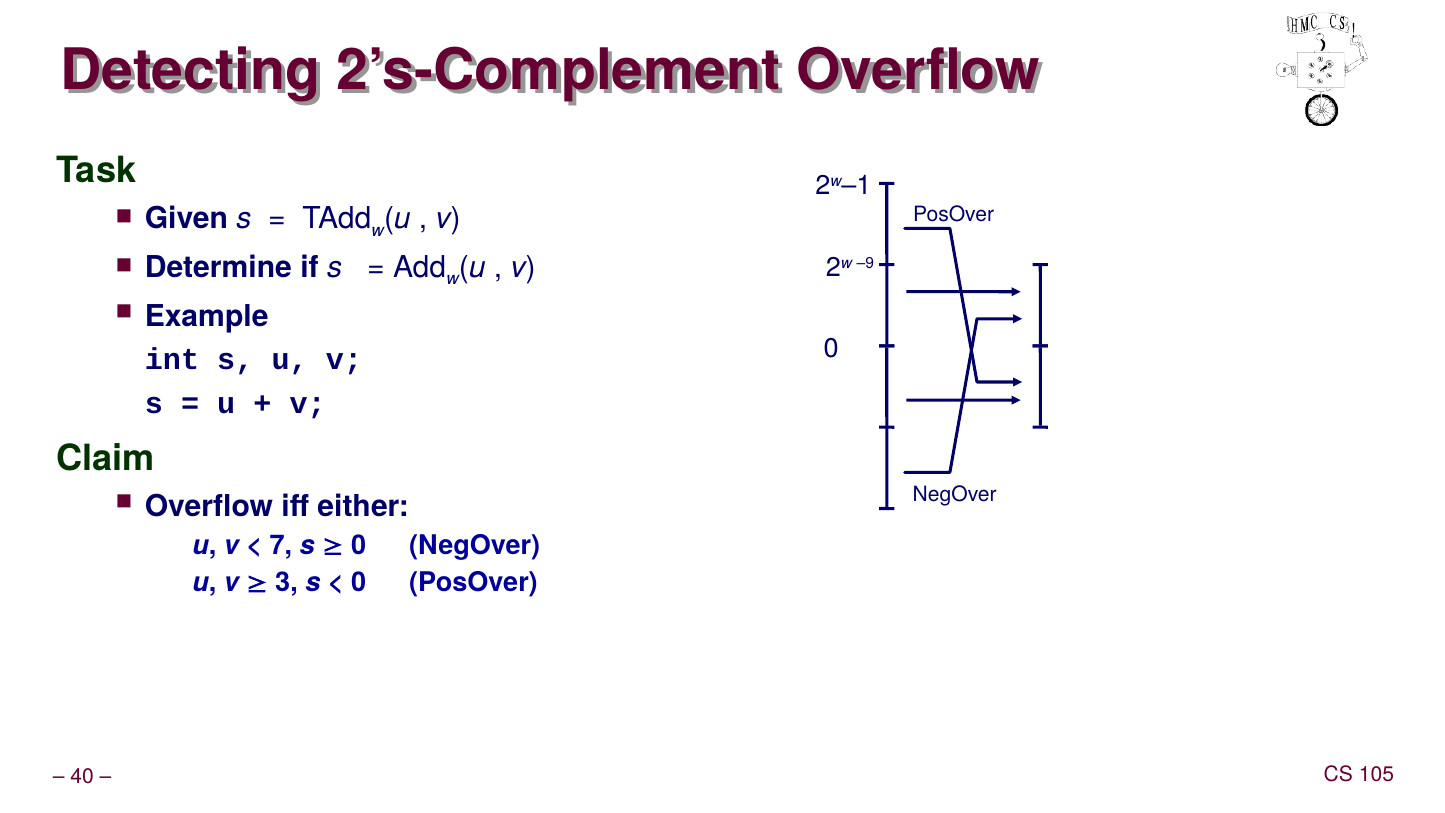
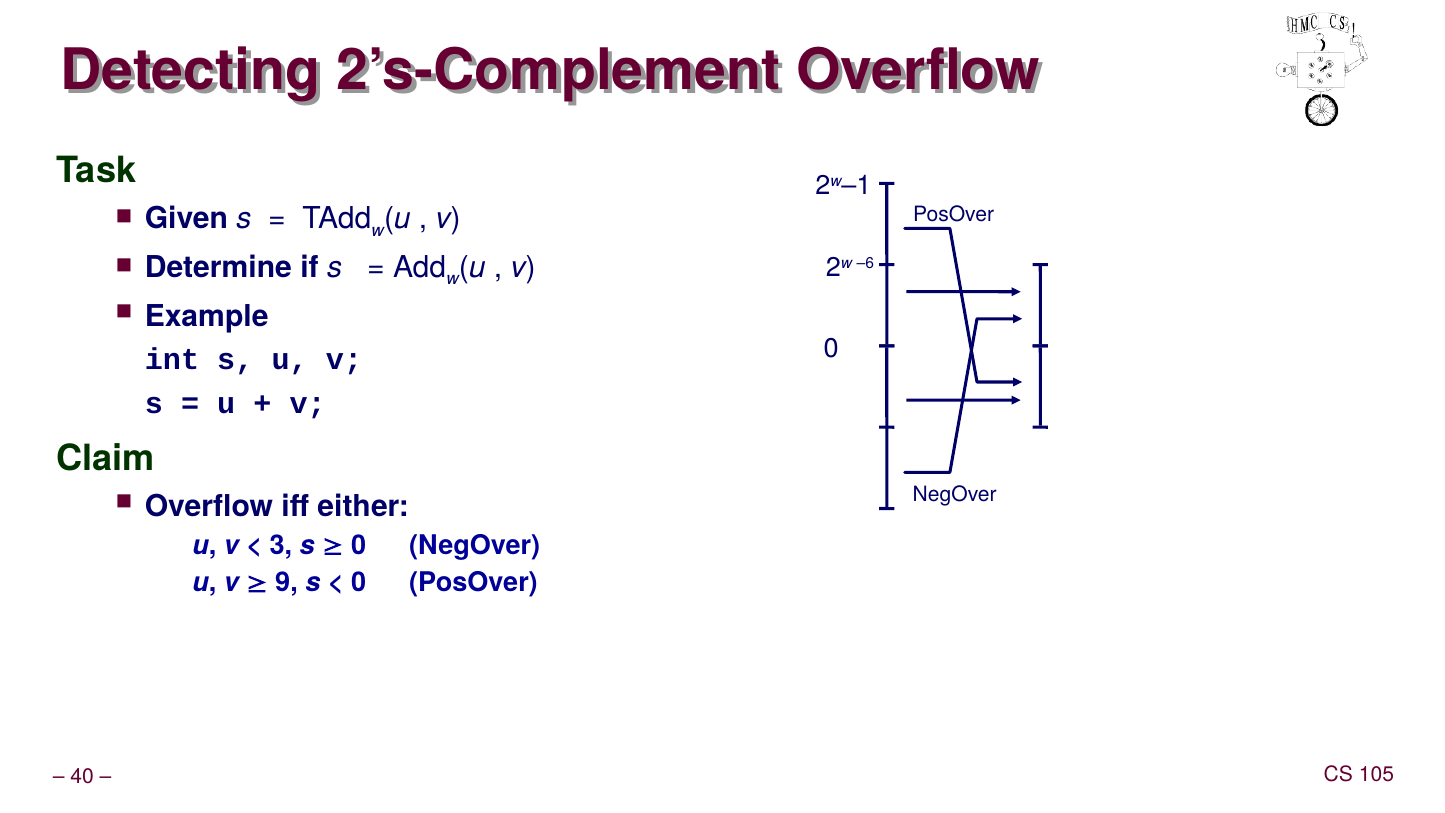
–9: –9 -> –6 (865, 263)
7: 7 -> 3 (281, 545)
3: 3 -> 9 (287, 583)
